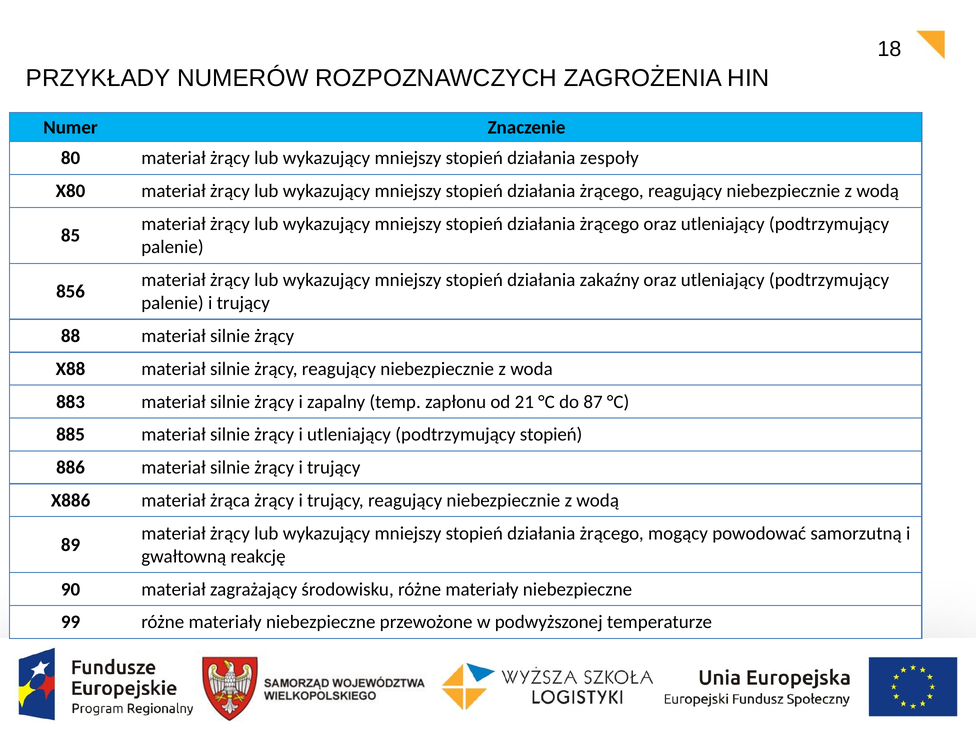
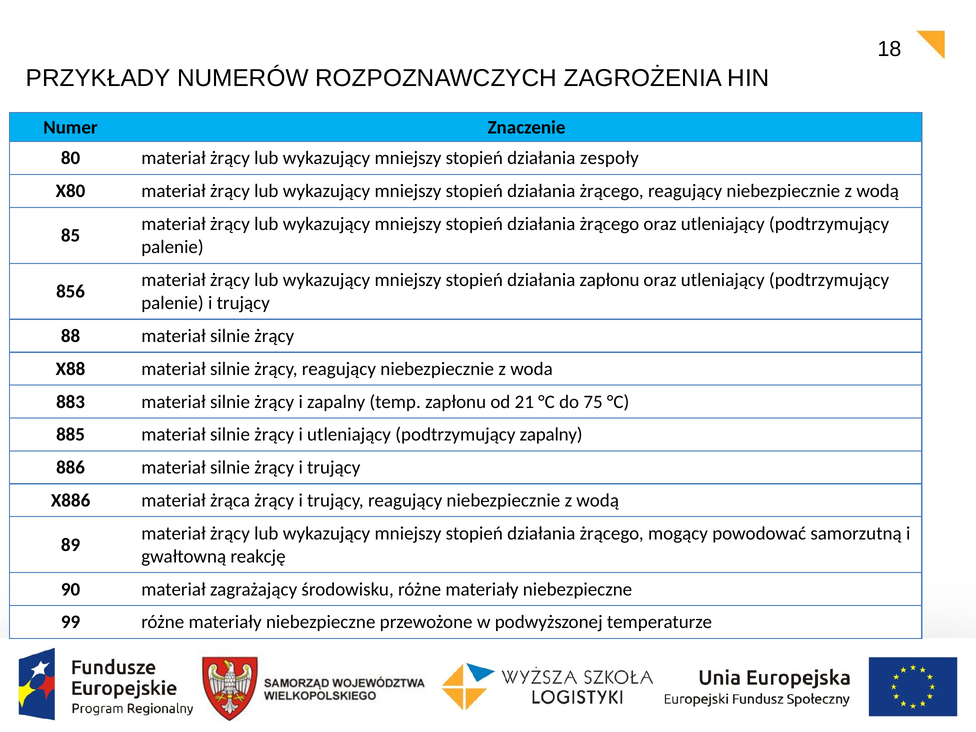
działania zakaźny: zakaźny -> zapłonu (610, 280)
87: 87 -> 75 (593, 402)
podtrzymujący stopień: stopień -> zapalny (551, 435)
